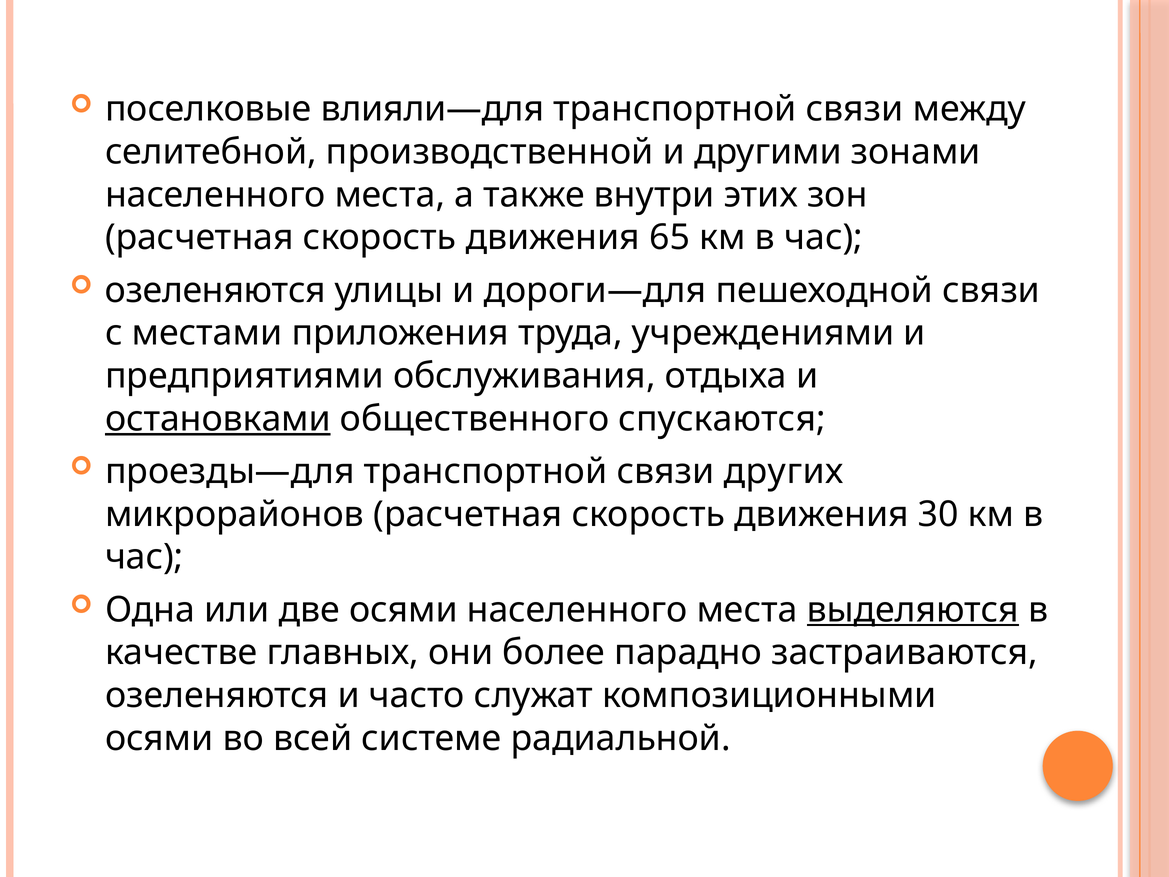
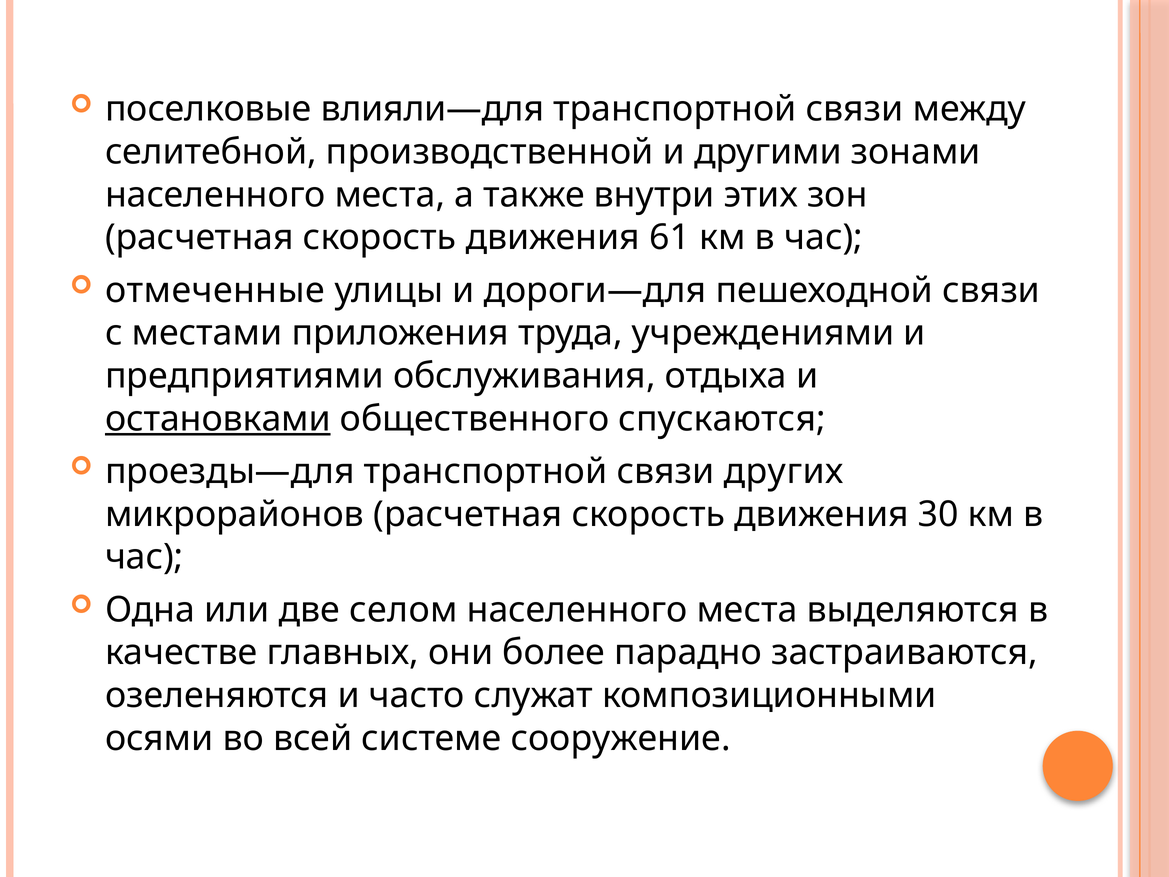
65: 65 -> 61 (670, 238)
озеленяются: озеленяются -> отмеченные (215, 290)
две осями: осями -> селом (403, 610)
выделяются underline: present -> none (913, 610)
радиальной: радиальной -> сооружение (621, 738)
